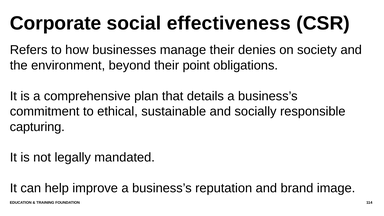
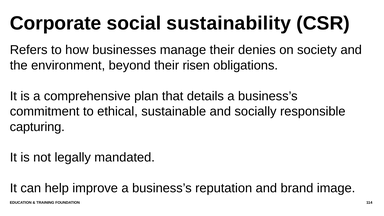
effectiveness: effectiveness -> sustainability (229, 23)
point: point -> risen (196, 65)
